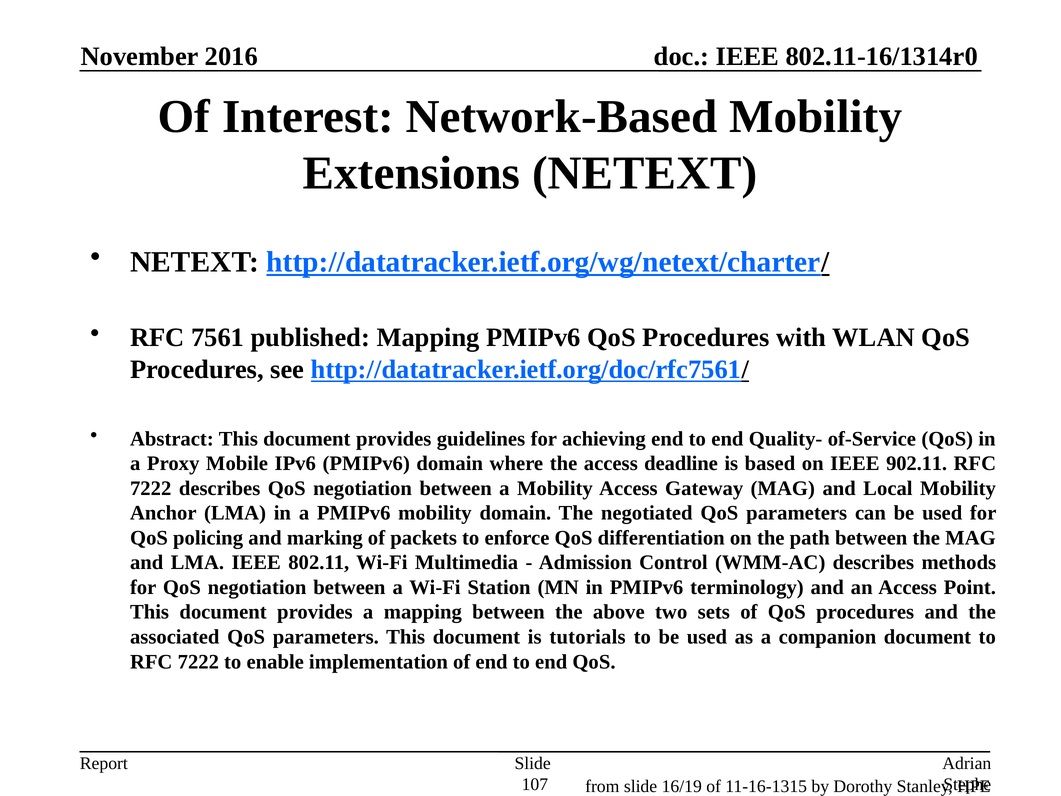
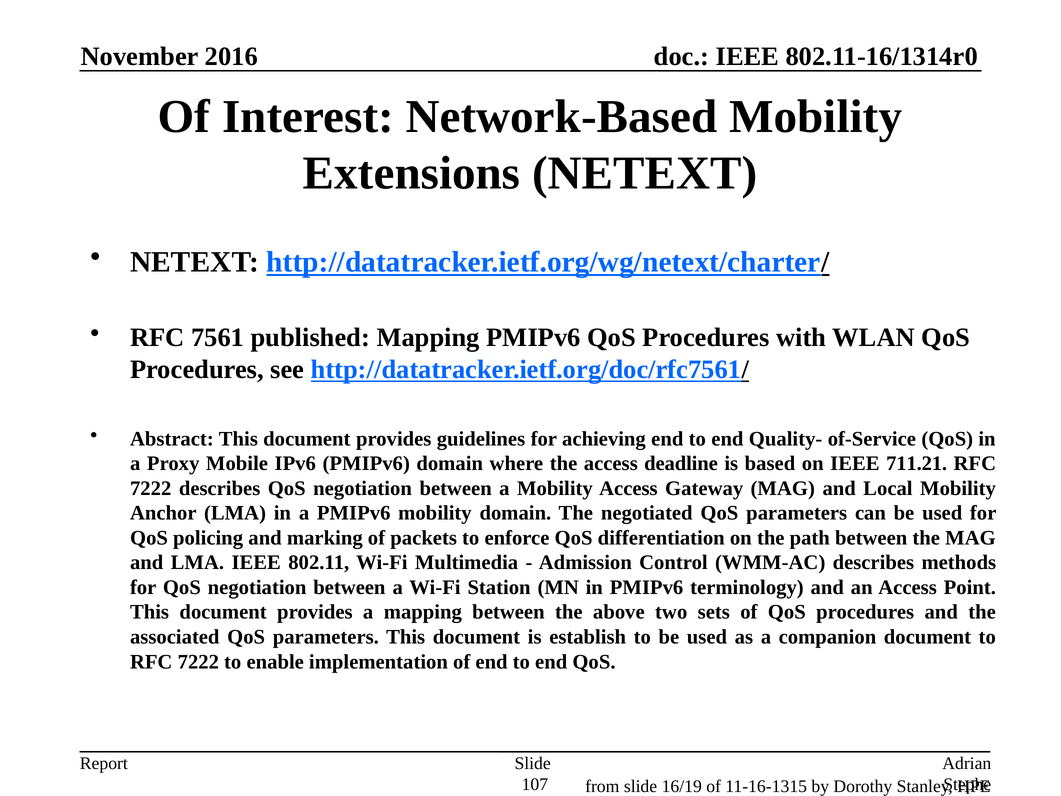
902.11: 902.11 -> 711.21 (917, 463)
tutorials: tutorials -> establish (588, 637)
